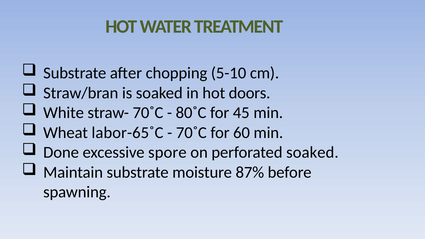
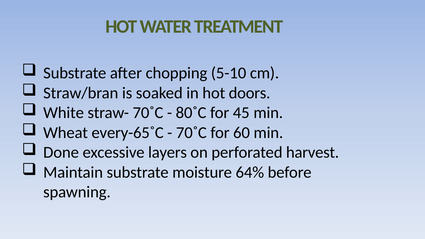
labor-65˚C: labor-65˚C -> every-65˚C (128, 133)
spore: spore -> layers (168, 153)
perforated soaked: soaked -> harvest (313, 153)
87%: 87% -> 64% (250, 172)
